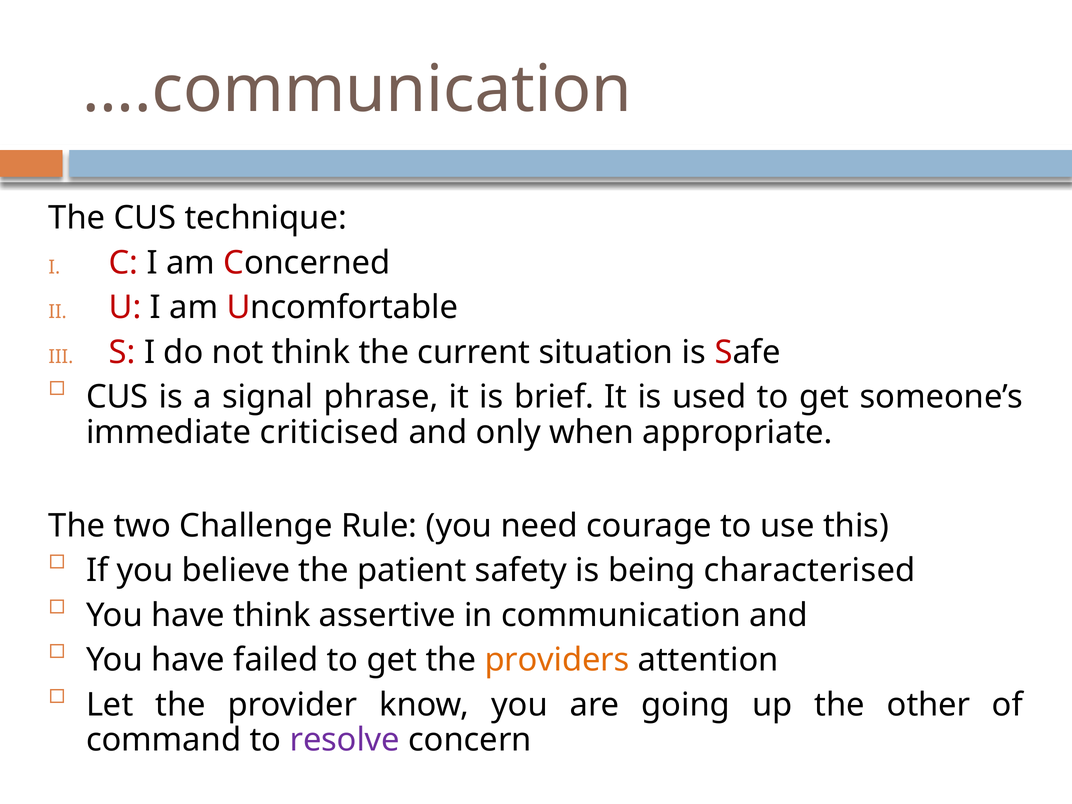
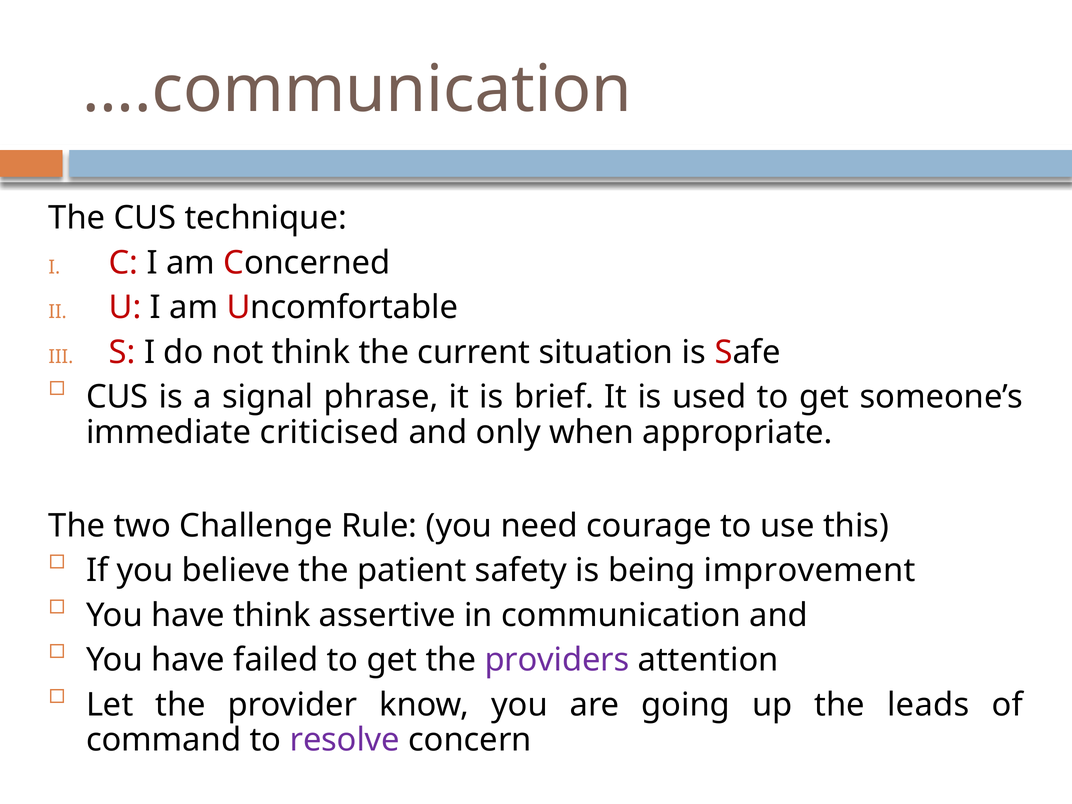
characterised: characterised -> improvement (810, 571)
providers colour: orange -> purple (557, 660)
other: other -> leads (928, 705)
